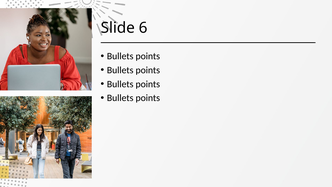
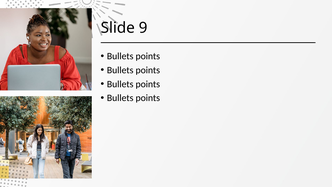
6: 6 -> 9 (143, 28)
